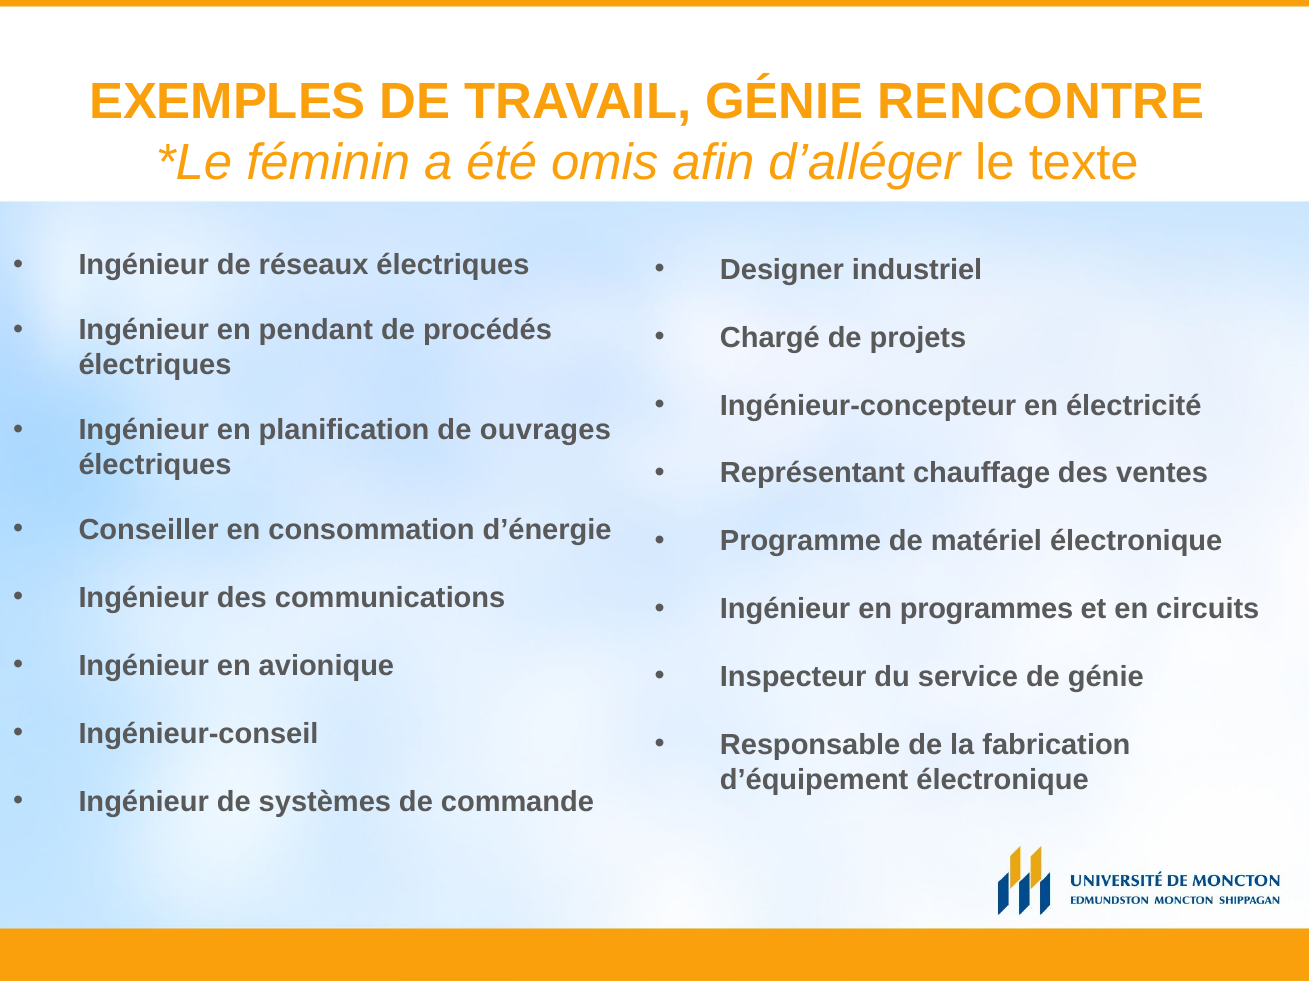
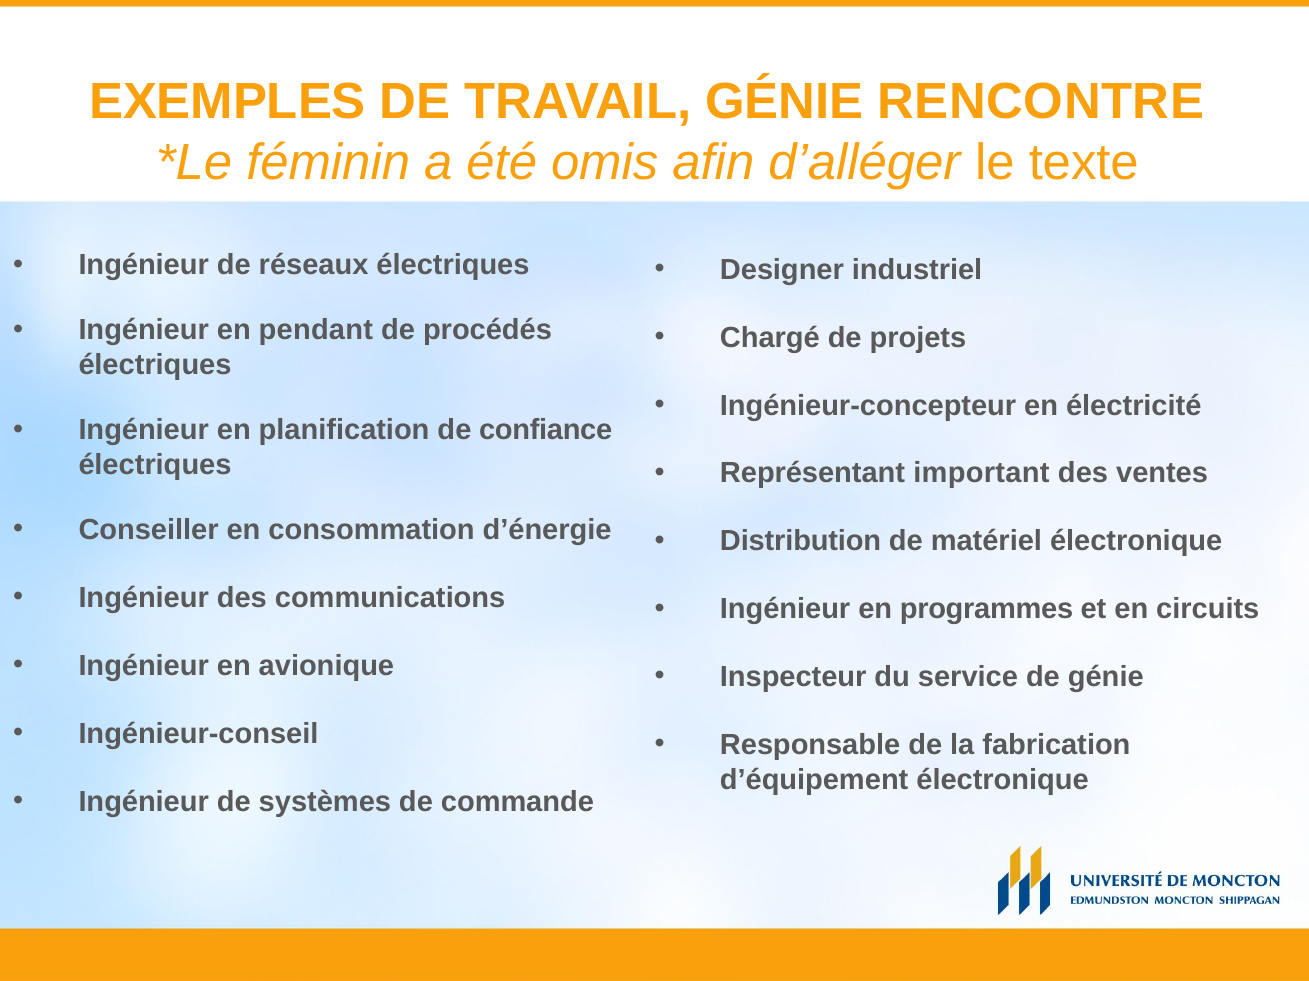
ouvrages: ouvrages -> confiance (546, 431)
chauffage: chauffage -> important (981, 474)
Programme: Programme -> Distribution (801, 542)
